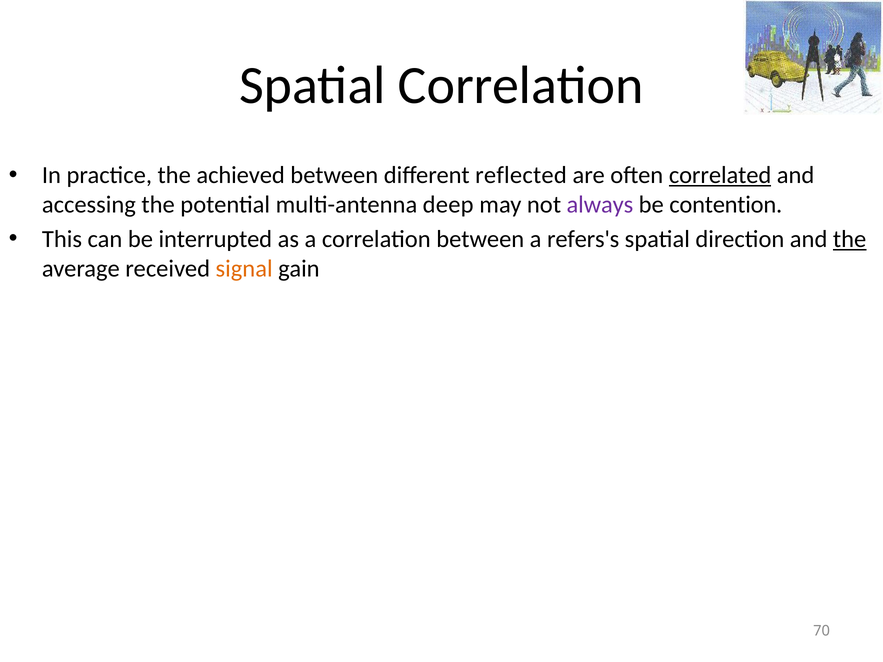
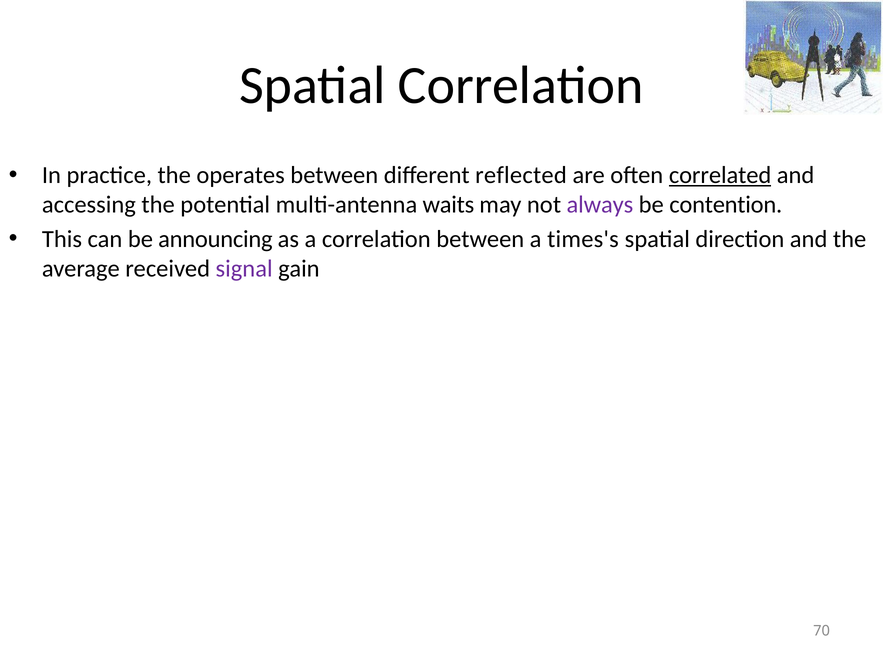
achieved: achieved -> operates (241, 175)
deep: deep -> waits (448, 205)
interrupted: interrupted -> announcing (215, 239)
refers's: refers's -> times's (583, 239)
the underline: present -> none (850, 239)
signal colour: orange -> purple (244, 269)
